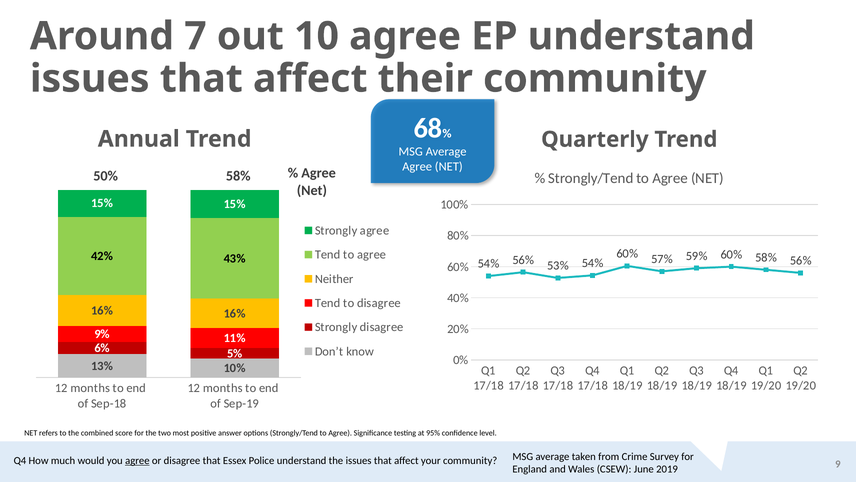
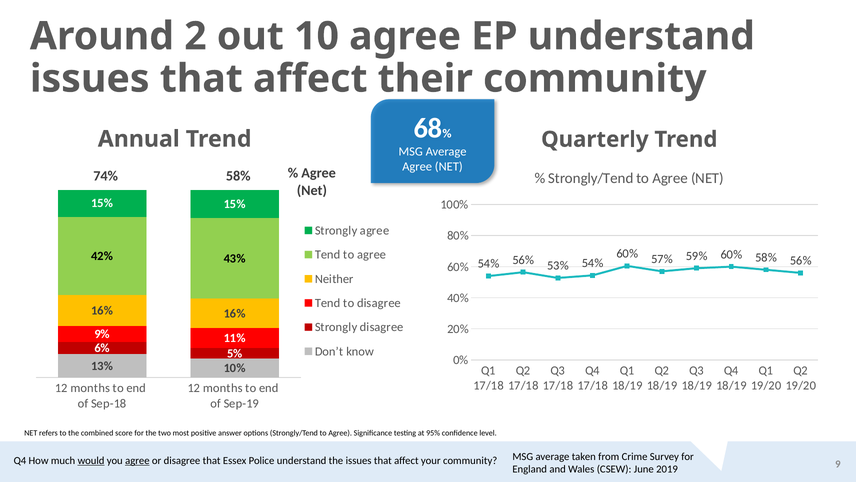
7: 7 -> 2 (195, 36)
50%: 50% -> 74% (106, 176)
would underline: none -> present (91, 460)
